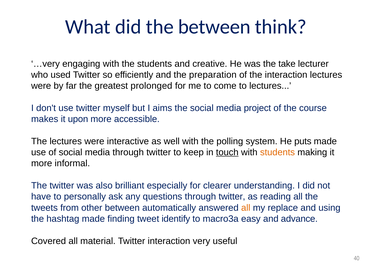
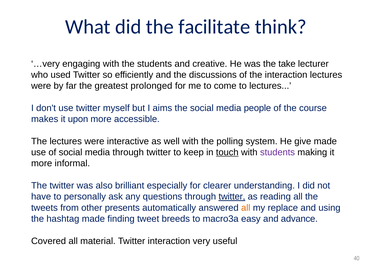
the between: between -> facilitate (214, 27)
preparation: preparation -> discussions (213, 75)
project: project -> people (257, 108)
puts: puts -> give (303, 141)
students colour: orange -> purple (278, 152)
twitter underline: none -> present (232, 196)
other between: between -> presents (122, 208)
identify: identify -> breeds (176, 219)
